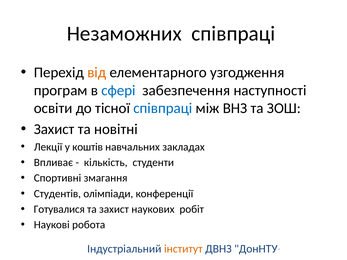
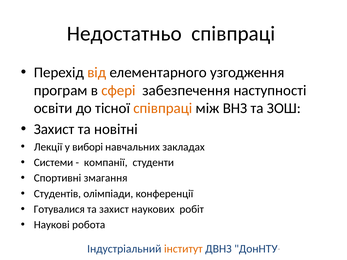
Незаможних: Незаможних -> Недостатньо (124, 34)
сфері colour: blue -> orange (119, 90)
співпраці colour: blue -> orange (163, 108)
коштів: коштів -> виборі (88, 147)
Впливає: Впливає -> Системи (54, 163)
кількість: кількість -> компанії (106, 163)
